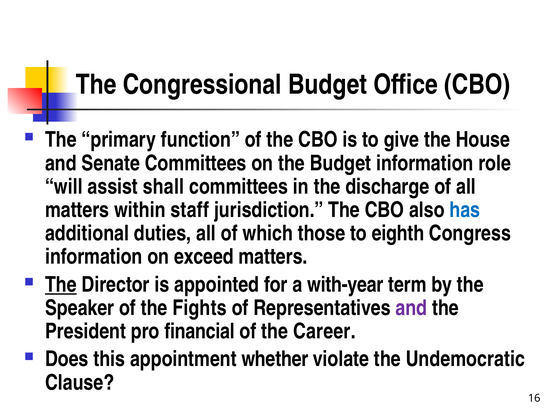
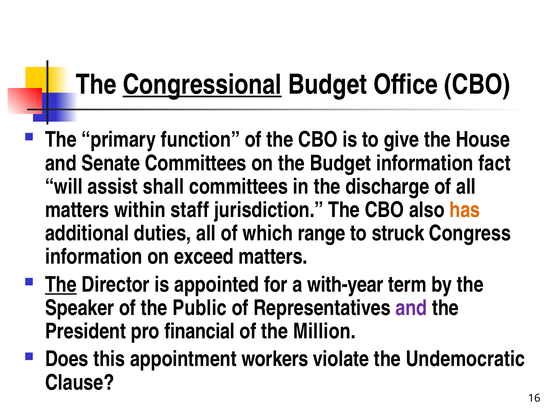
Congressional underline: none -> present (202, 85)
role: role -> fact (495, 163)
has colour: blue -> orange (465, 210)
those: those -> range (322, 234)
eighth: eighth -> struck (398, 234)
Fights: Fights -> Public (200, 308)
Career: Career -> Million (324, 332)
whether: whether -> workers (275, 360)
